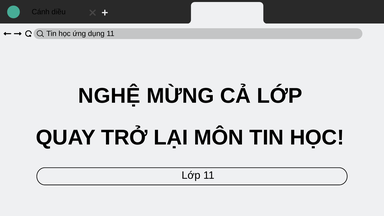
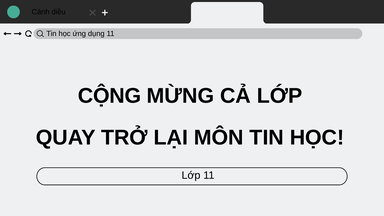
NGHỆ: NGHỆ -> CỘNG (110, 96)
